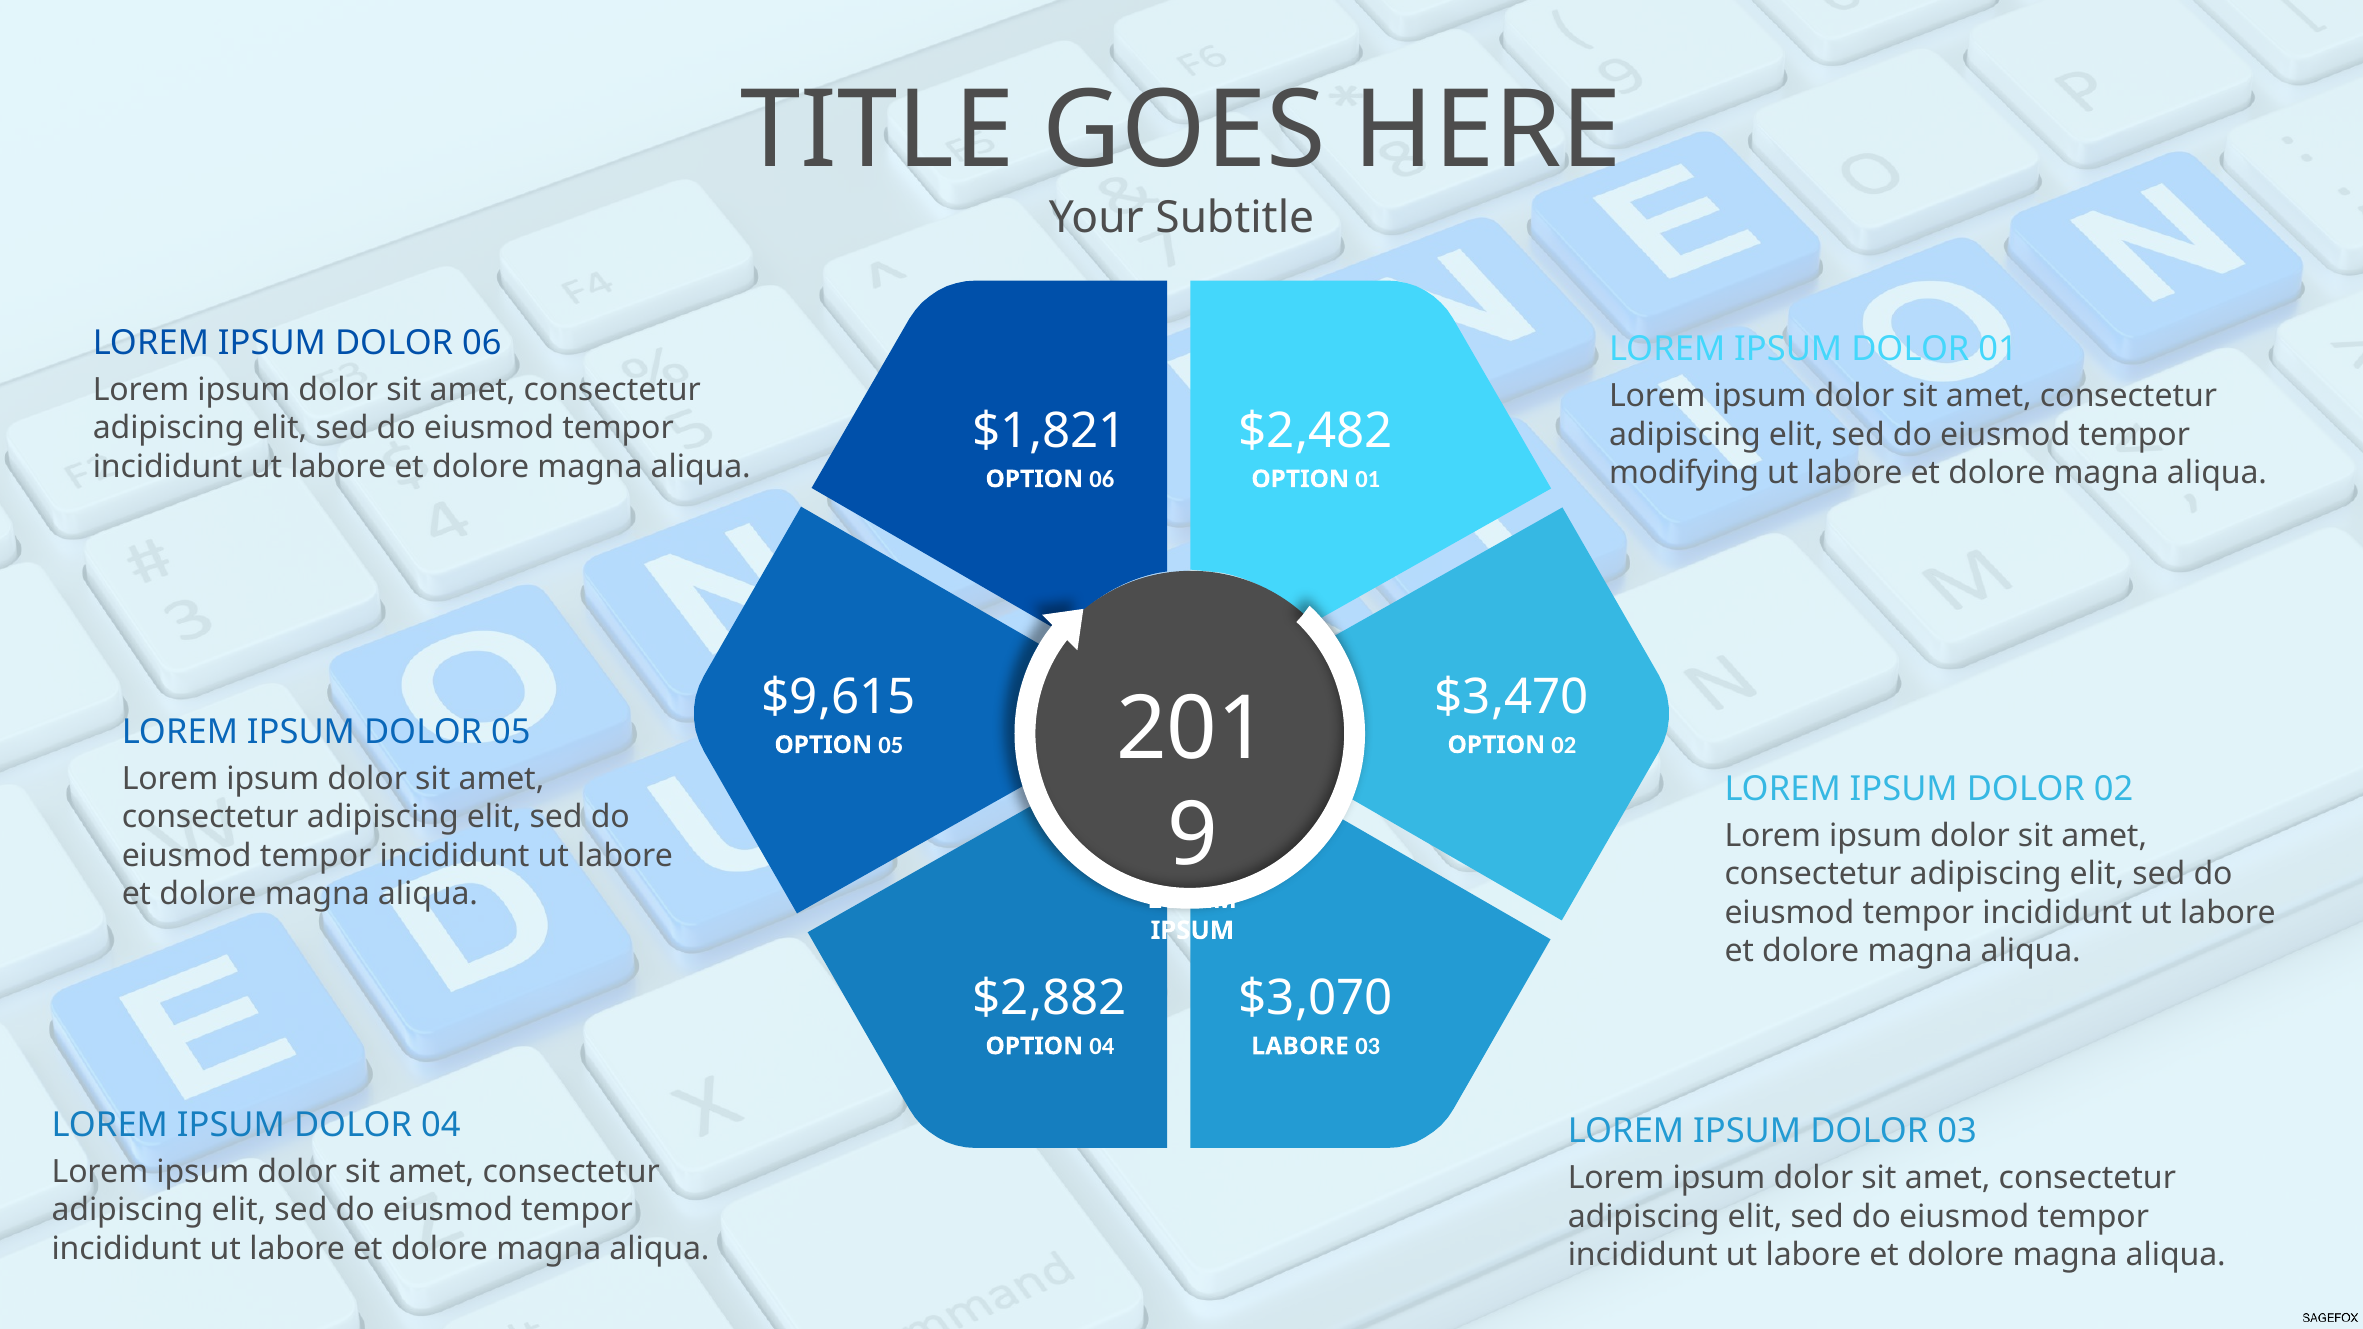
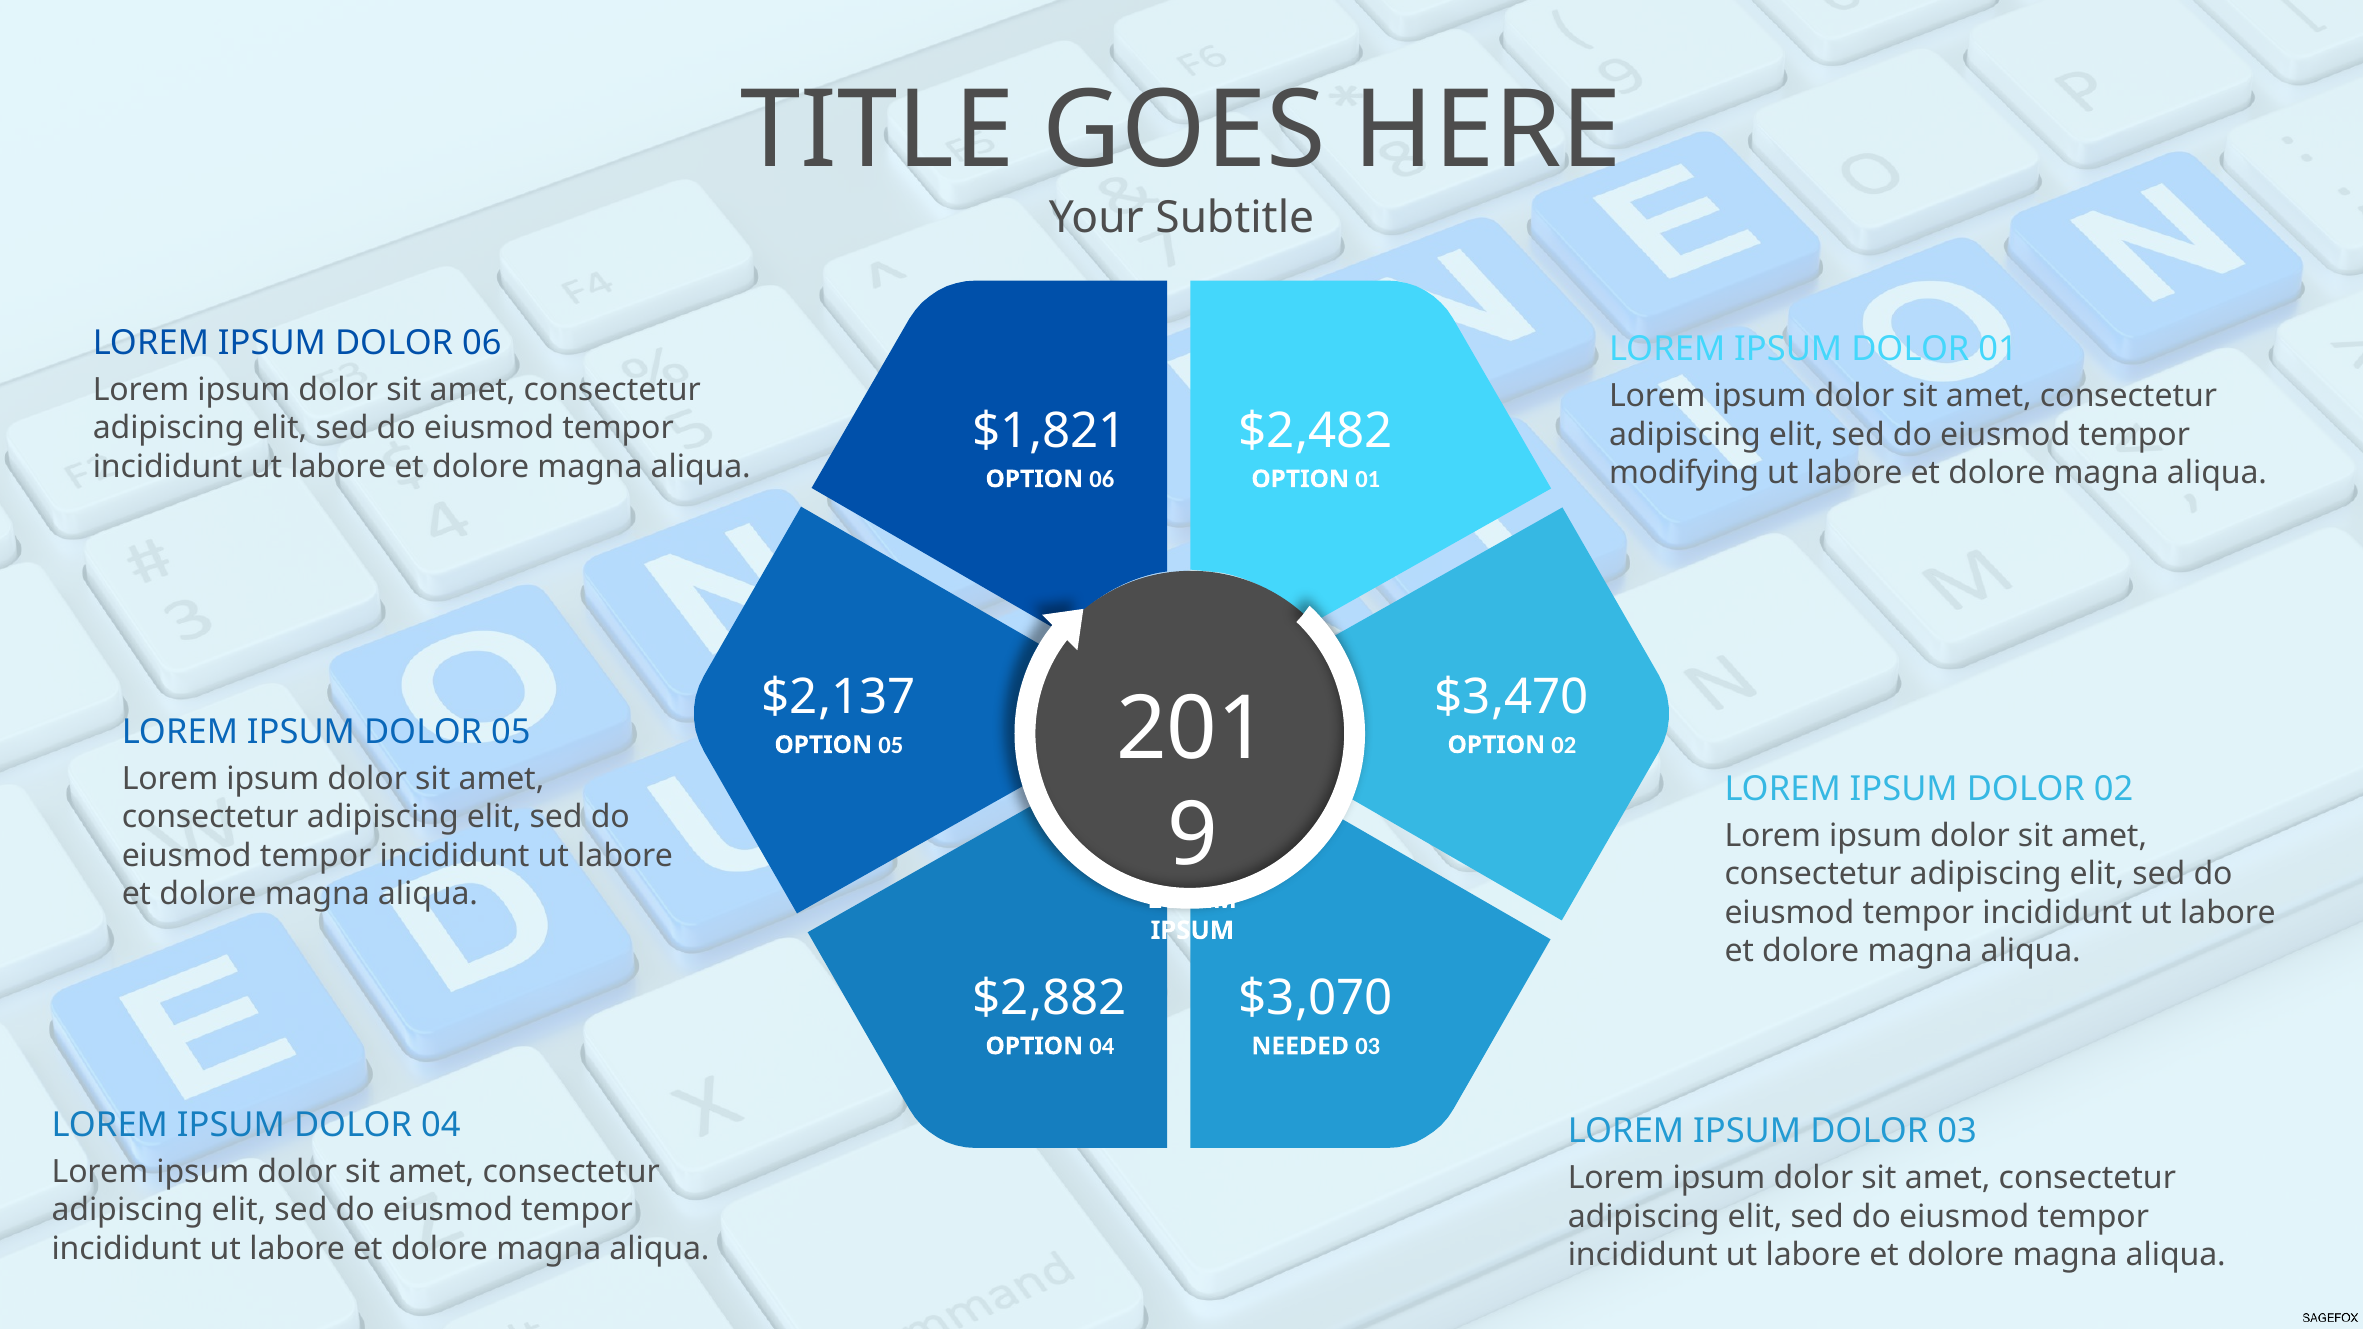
$9,615: $9,615 -> $2,137 (839, 697)
LABORE: LABORE -> NEEDED (1300, 1046)
